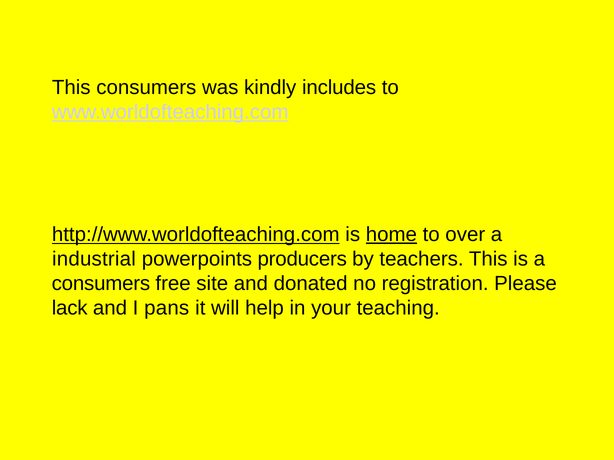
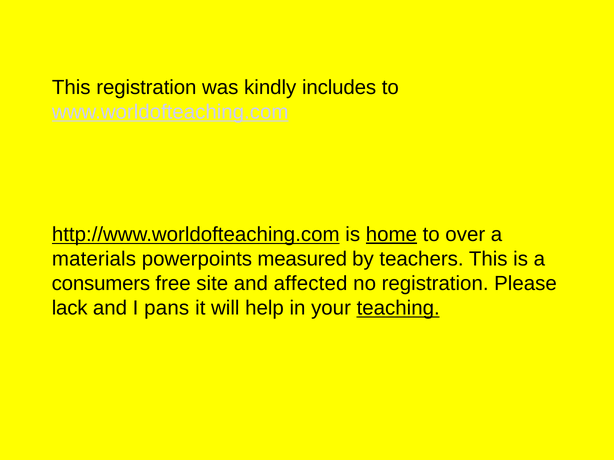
This consumers: consumers -> registration (146, 87)
industrial: industrial -> materials (94, 259)
producers: producers -> measured (302, 259)
donated: donated -> affected (311, 284)
teaching underline: none -> present (398, 308)
